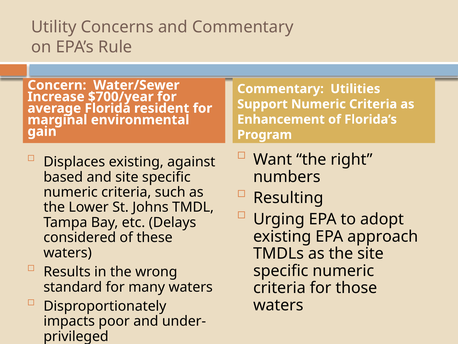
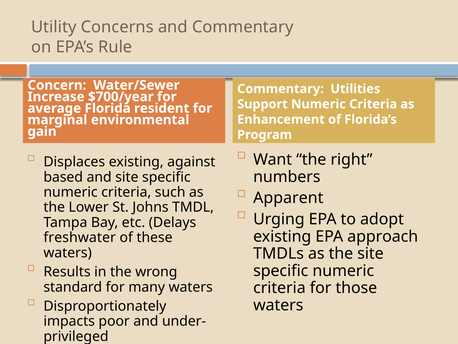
Resulting: Resulting -> Apparent (288, 198)
considered: considered -> freshwater (80, 237)
